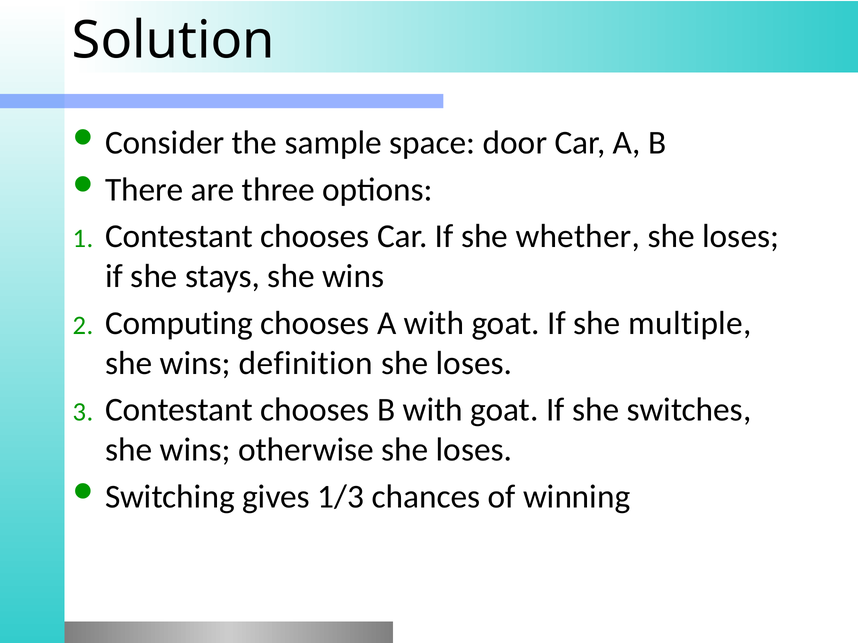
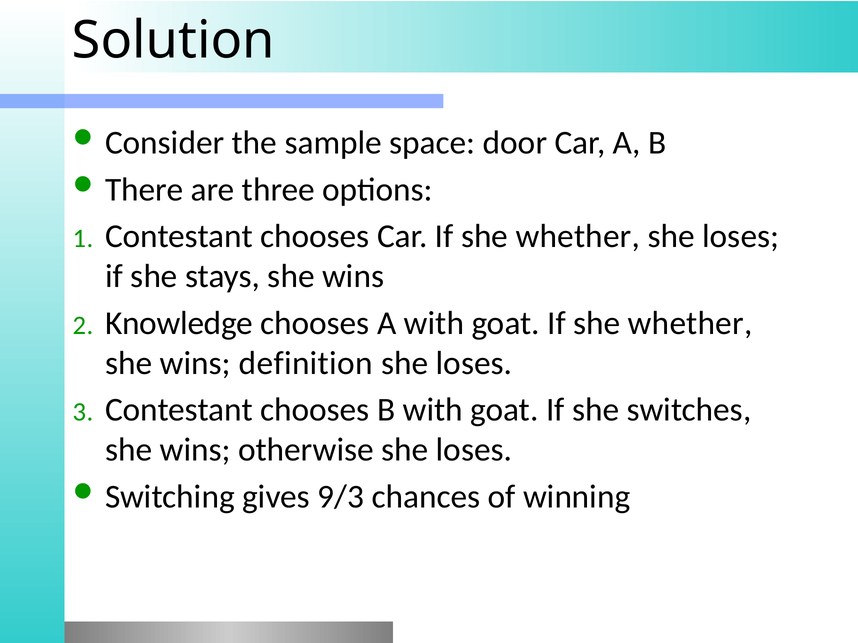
Computing: Computing -> Knowledge (179, 323)
goat If she multiple: multiple -> whether (690, 323)
1/3: 1/3 -> 9/3 (341, 497)
